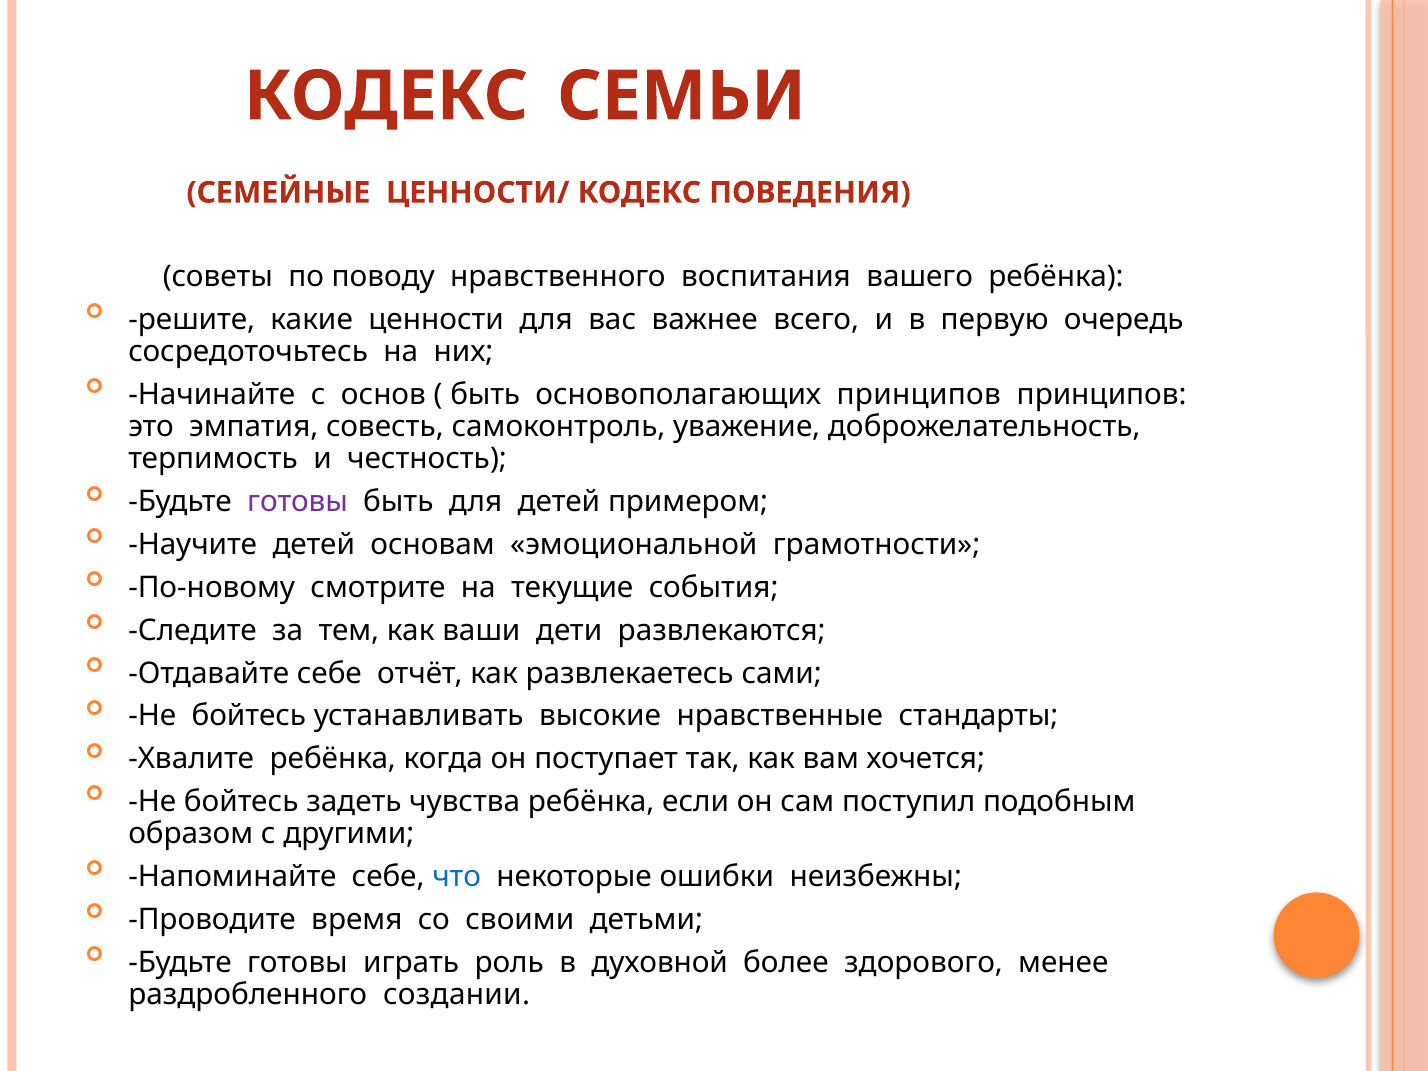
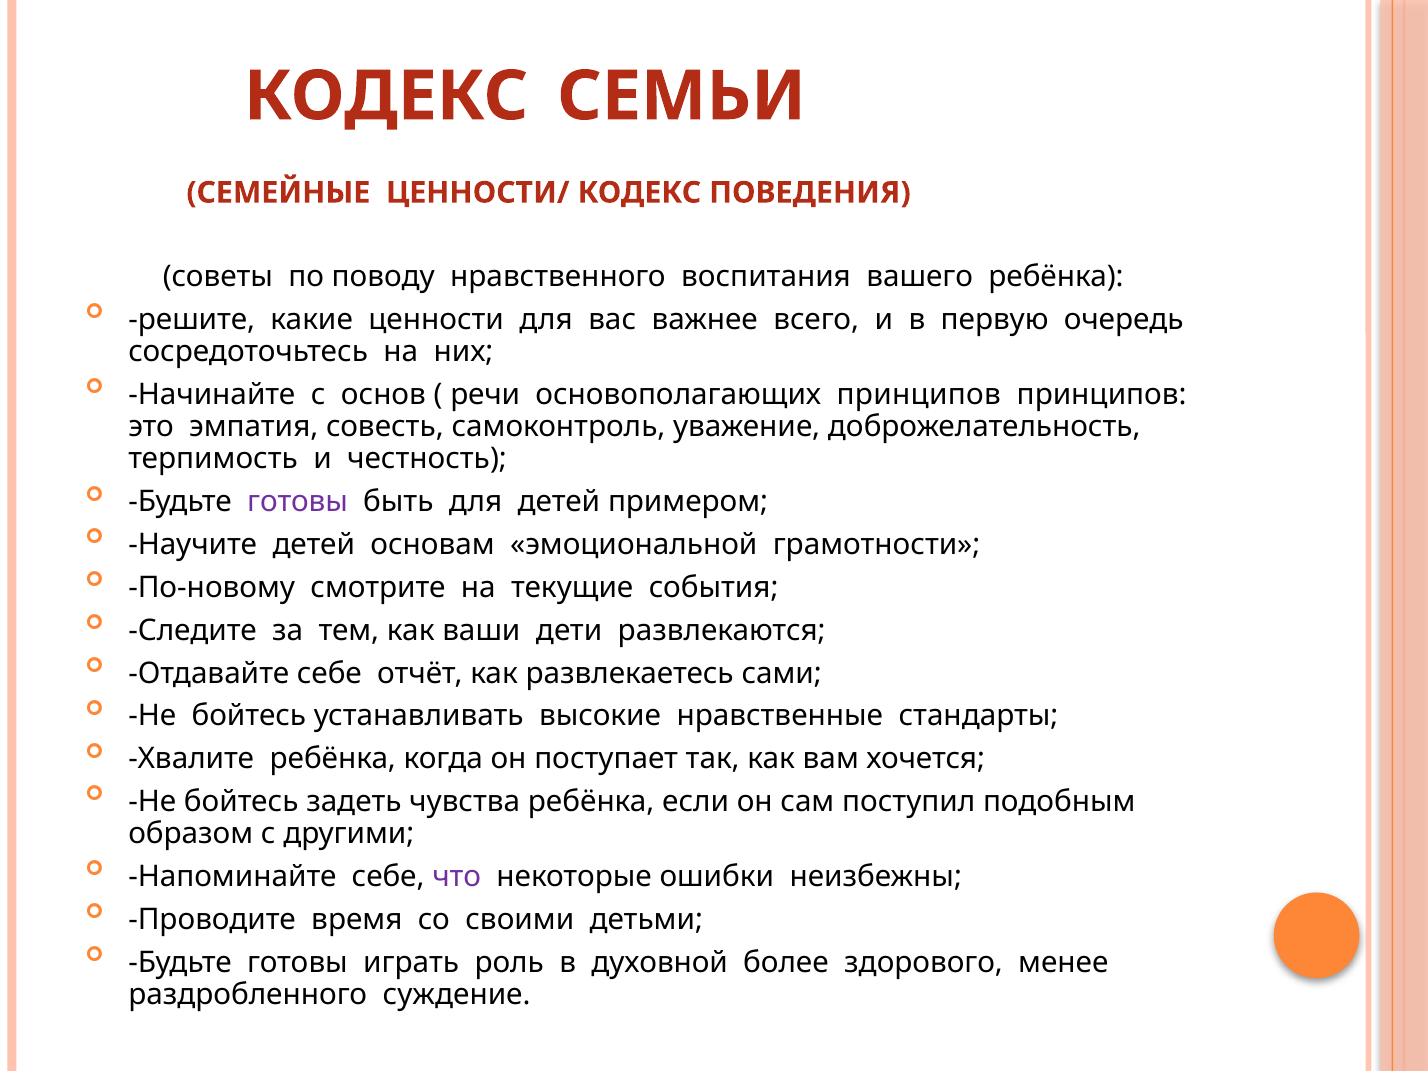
быть: быть -> речи (485, 395)
что colour: blue -> purple (457, 877)
создании: создании -> суждение (457, 995)
